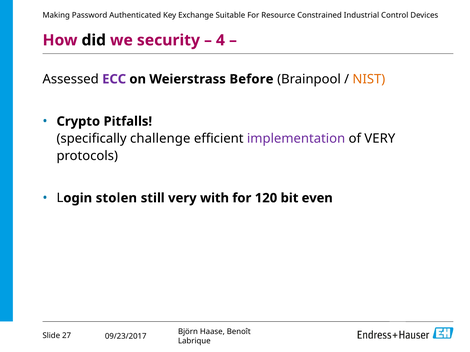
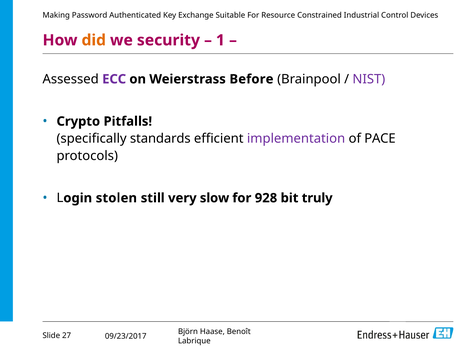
did colour: black -> orange (94, 40)
4: 4 -> 1 (220, 40)
NIST colour: orange -> purple (369, 79)
challenge: challenge -> standards (160, 139)
of VERY: VERY -> PACE (380, 139)
with: with -> slow (215, 198)
120: 120 -> 928 (266, 198)
even: even -> truly (317, 198)
